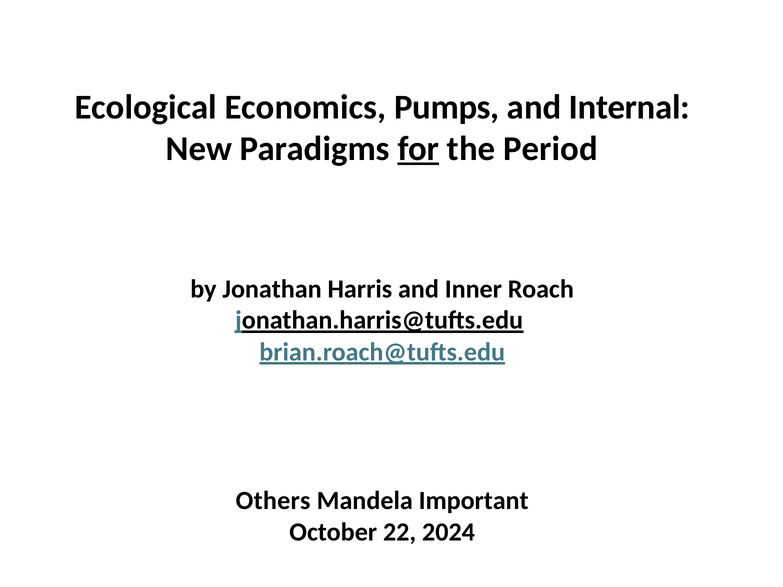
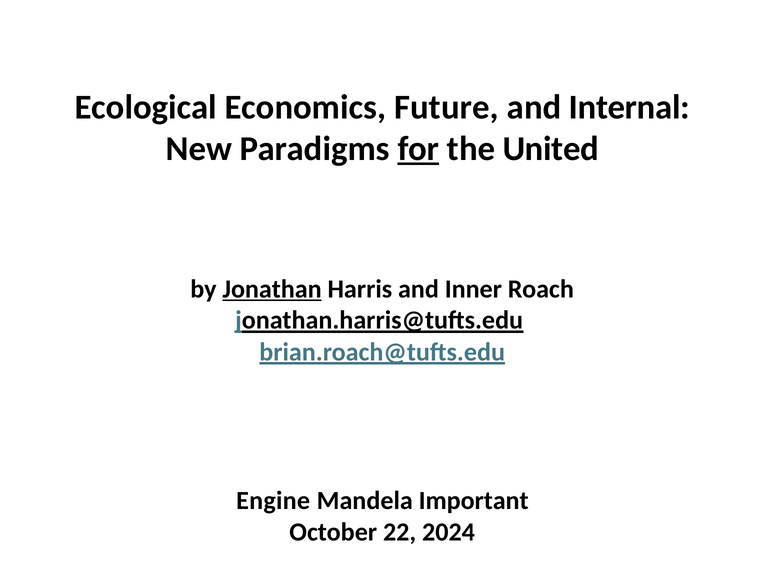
Pumps: Pumps -> Future (447, 107)
Period: Period -> United (551, 149)
Jonathan underline: none -> present (272, 289)
Others: Others -> Engine (273, 501)
